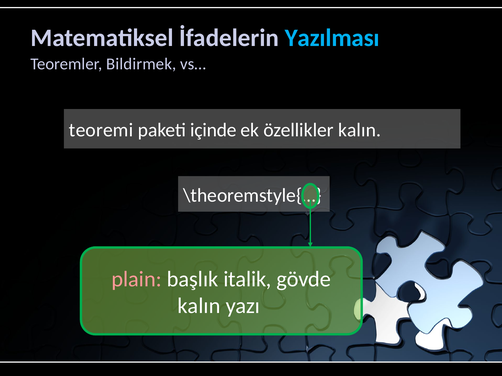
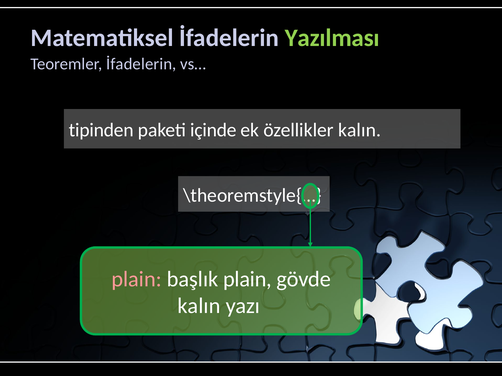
Yazılması colour: light blue -> light green (332, 38)
Teoremler Bildirmek: Bildirmek -> İfadelerin (141, 64)
teoremi: teoremi -> tipinden (101, 130)
başlık italik: italik -> plain (247, 279)
